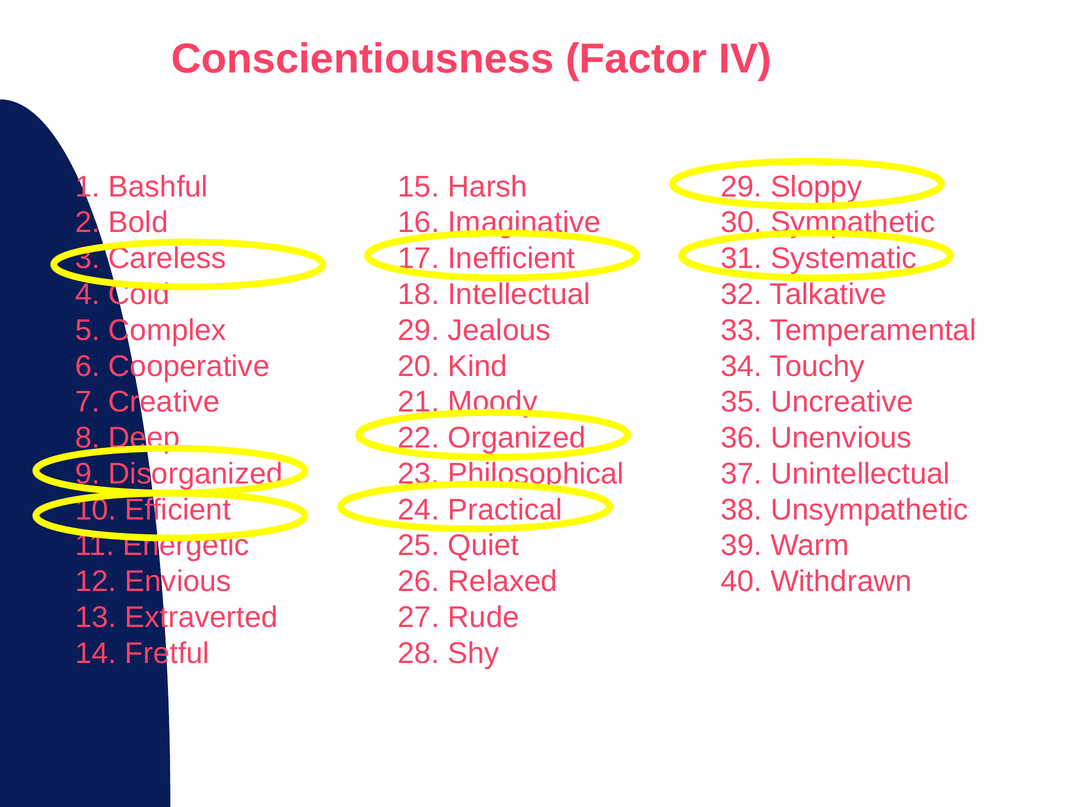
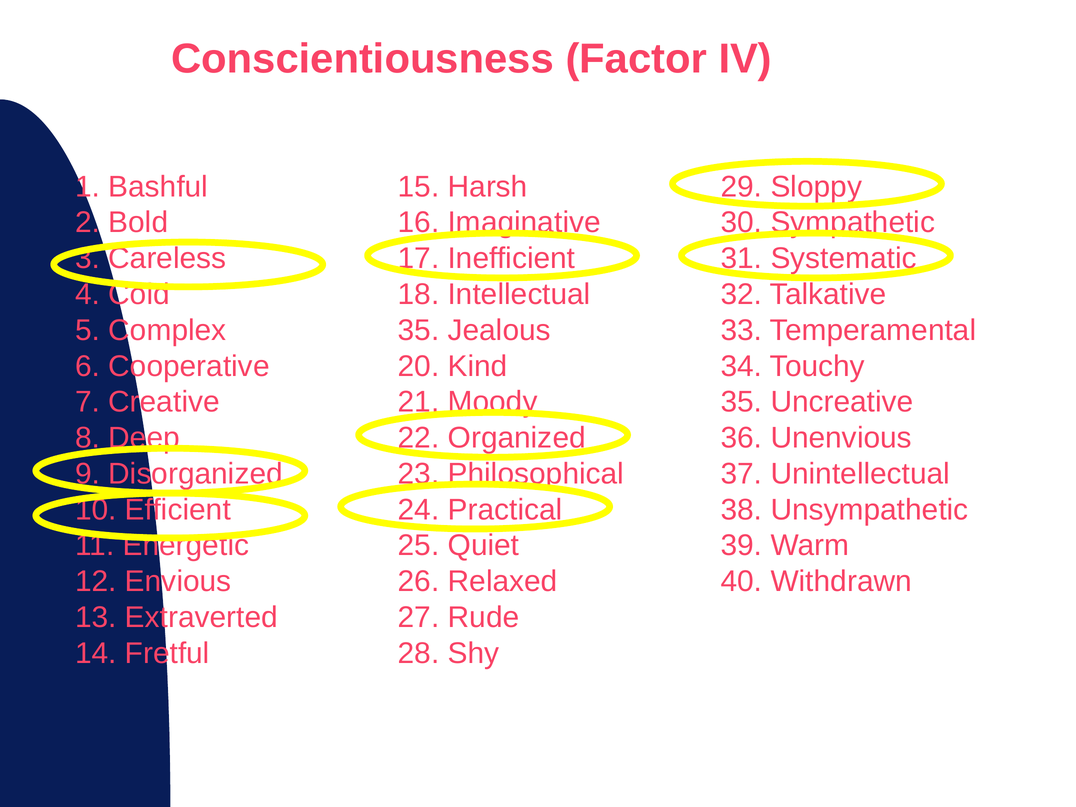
Complex 29: 29 -> 35 (419, 330)
